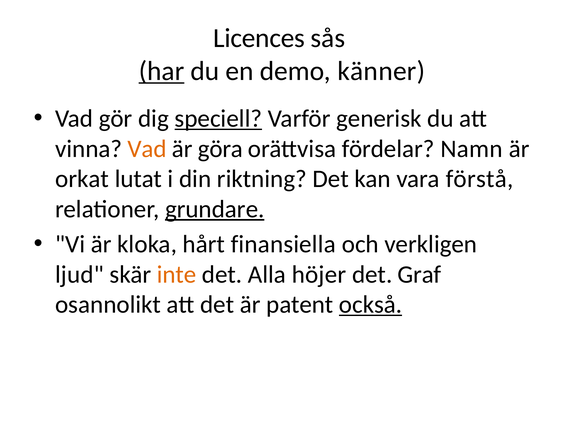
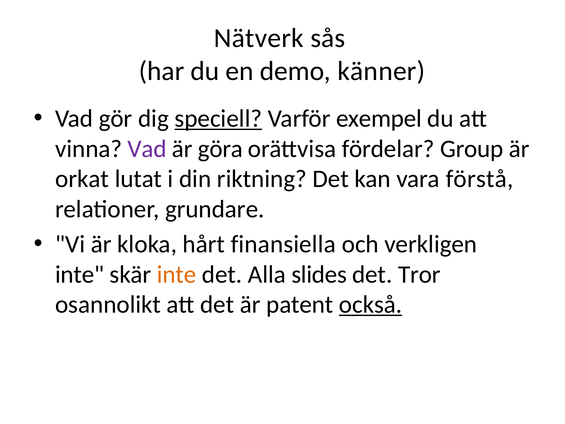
Licences: Licences -> Nätverk (259, 38)
har underline: present -> none (162, 71)
generisk: generisk -> exempel (379, 119)
Vad colour: orange -> purple (147, 149)
Namn: Namn -> Group (472, 149)
grundare underline: present -> none (215, 209)
ljud: ljud -> inte (80, 274)
höjer: höjer -> slides (319, 274)
Graf: Graf -> Tror (419, 274)
